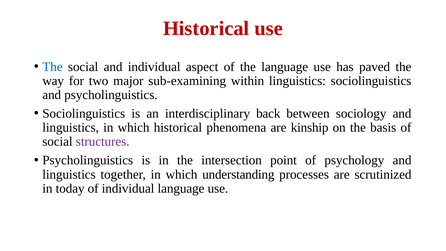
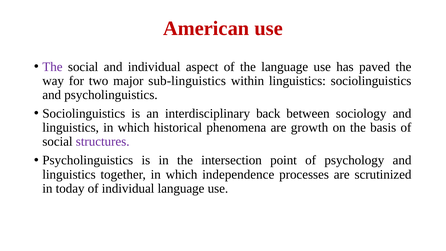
Historical: Historical -> American (206, 29)
The colour: blue -> purple (52, 67)
sub-examining: sub-examining -> sub-linguistics (187, 81)
kinship: kinship -> growth (310, 128)
understanding: understanding -> independence (238, 174)
